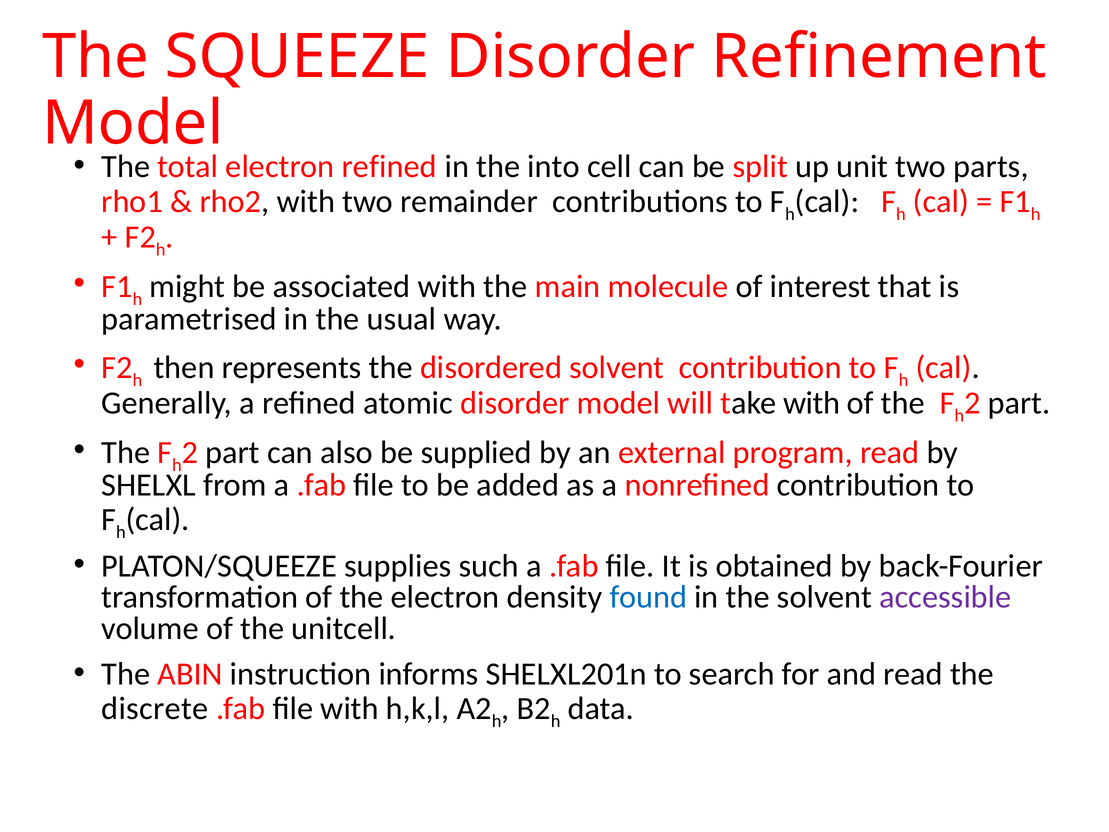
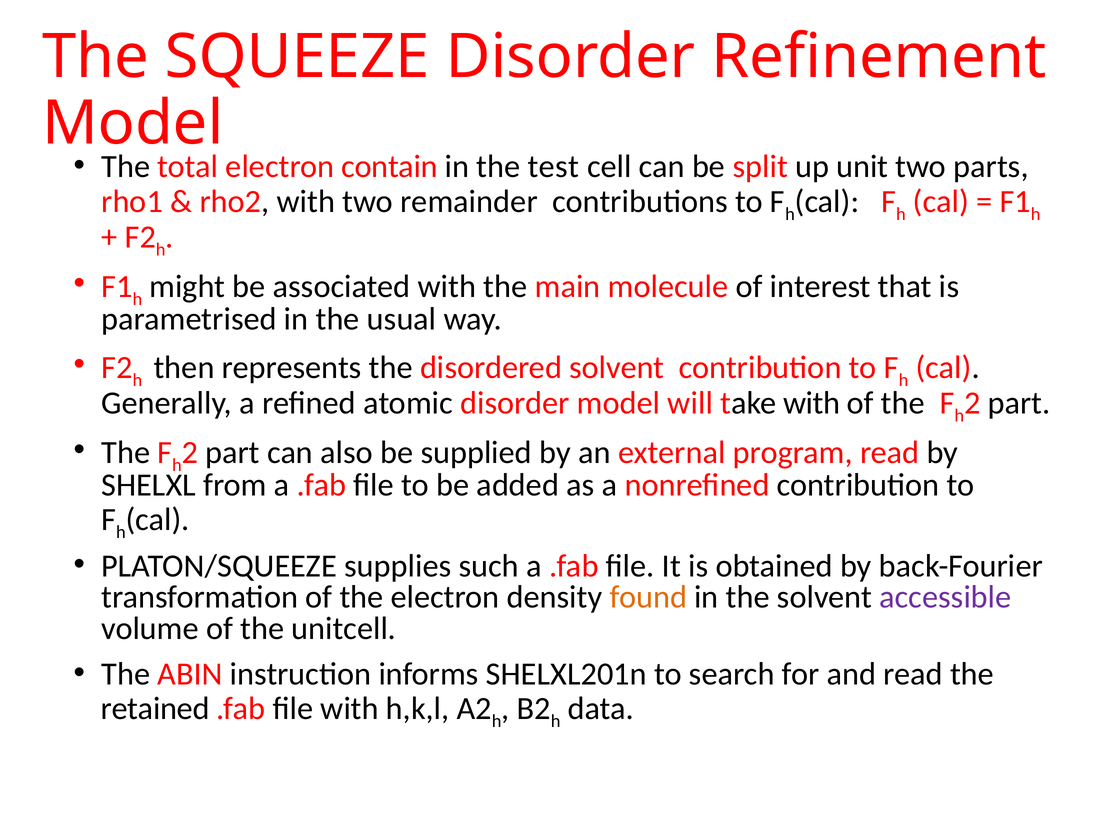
electron refined: refined -> contain (390, 167)
into: into -> test (553, 167)
found colour: blue -> orange (648, 597)
discrete: discrete -> retained (155, 709)
